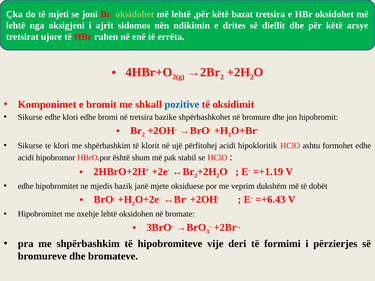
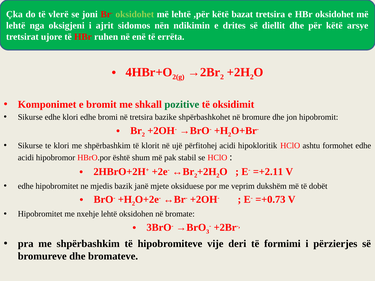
mjeti: mjeti -> vlerë (58, 14)
pozitive colour: blue -> green (182, 105)
=+1.19: =+1.19 -> =+2.11 (268, 172)
=+6.43: =+6.43 -> =+0.73 (270, 200)
